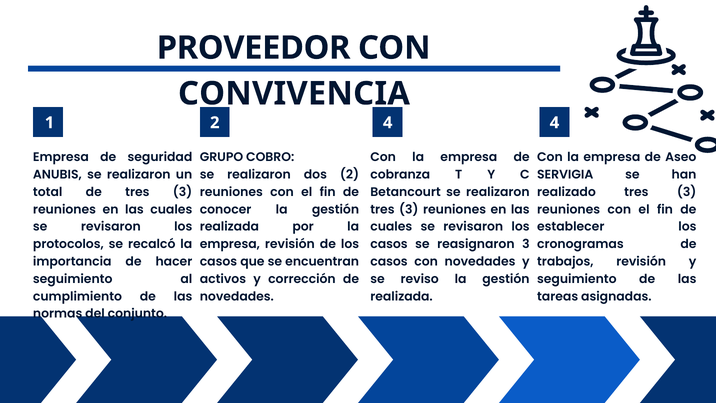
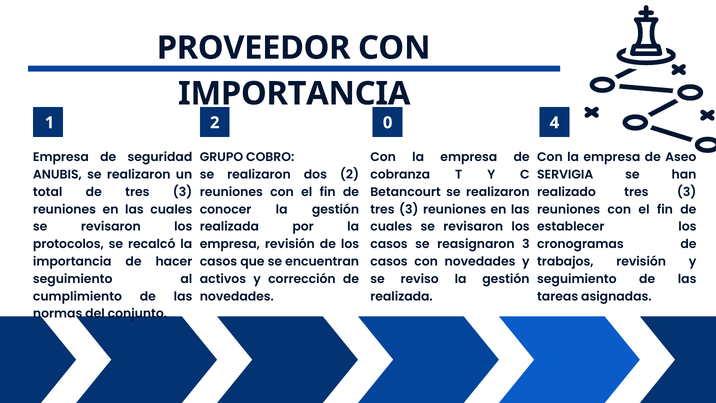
CONVIVENCIA: CONVIVENCIA -> IMPORTANCIA (294, 94)
2 4: 4 -> 0 (388, 123)
